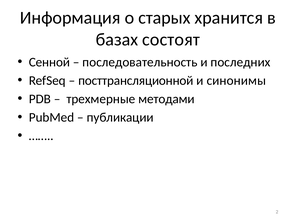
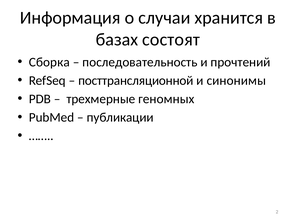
старых: старых -> случаи (164, 18)
Сенной: Сенной -> Сборка (49, 62)
последних: последних -> прочтений (241, 62)
методами: методами -> геномных (166, 99)
